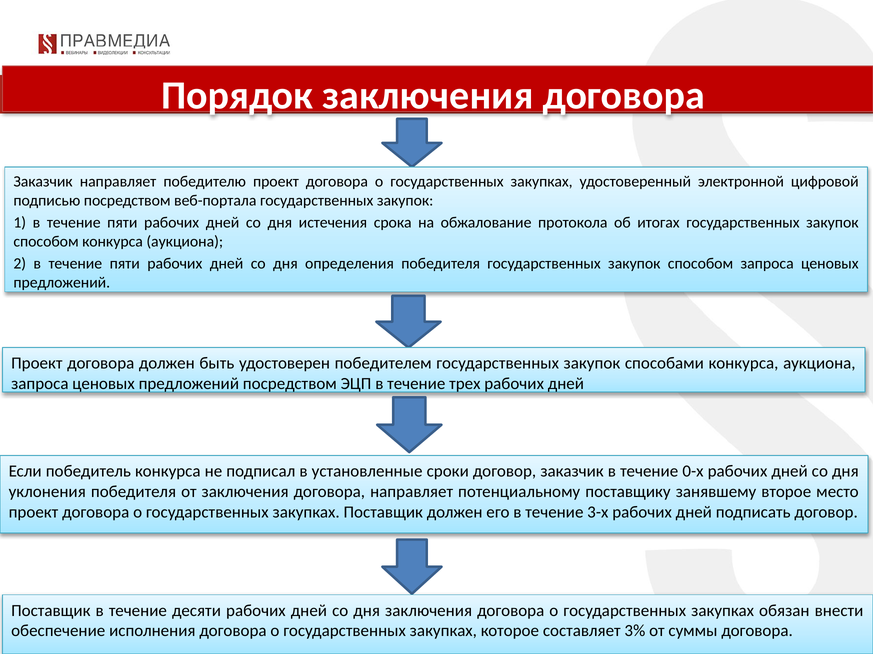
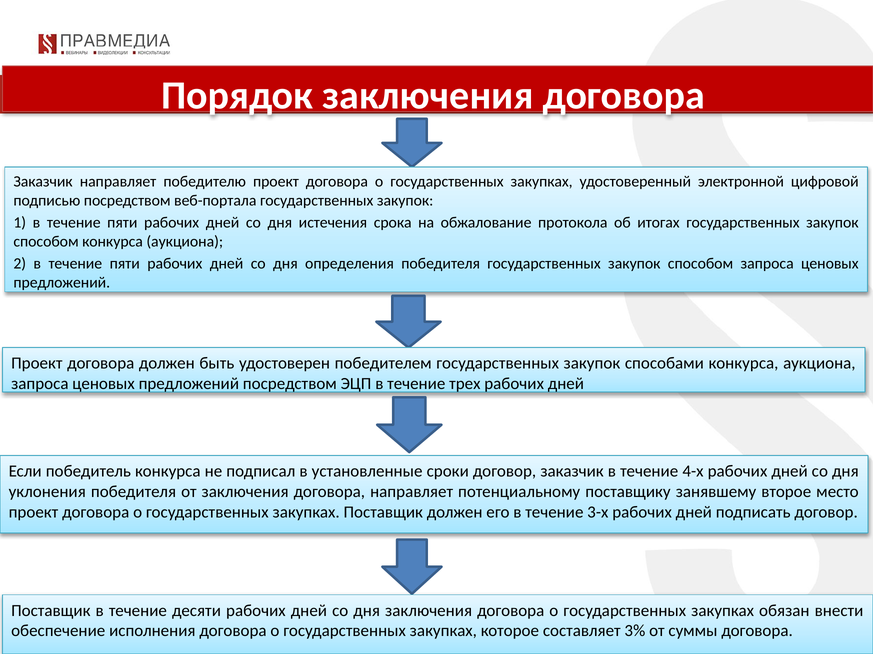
0-х: 0-х -> 4-х (693, 472)
